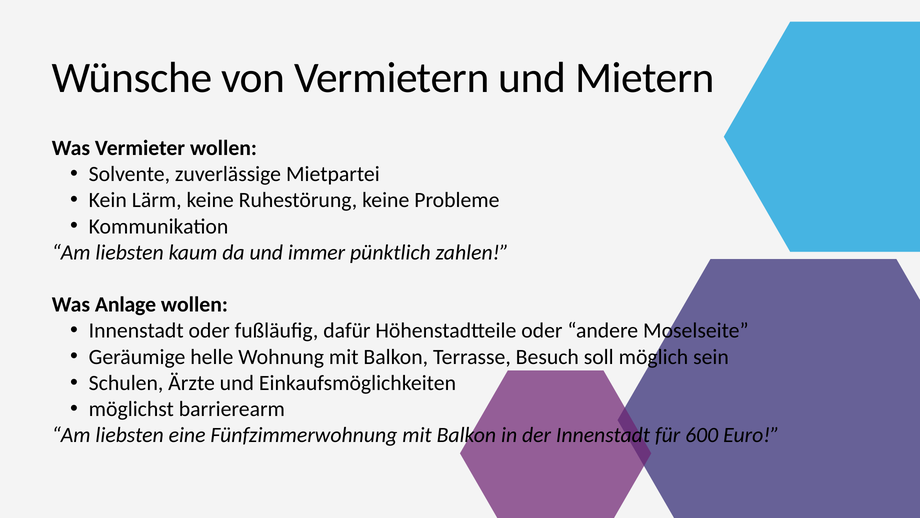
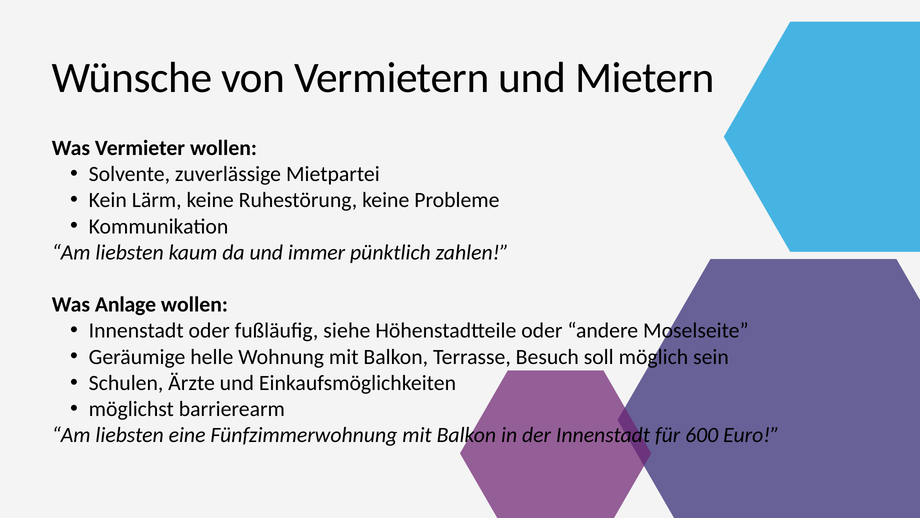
dafür: dafür -> siehe (347, 330)
